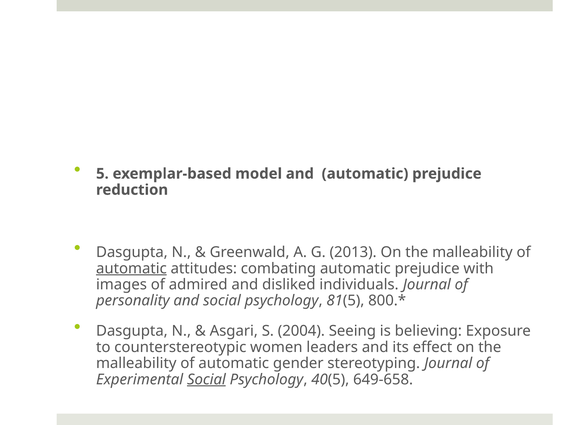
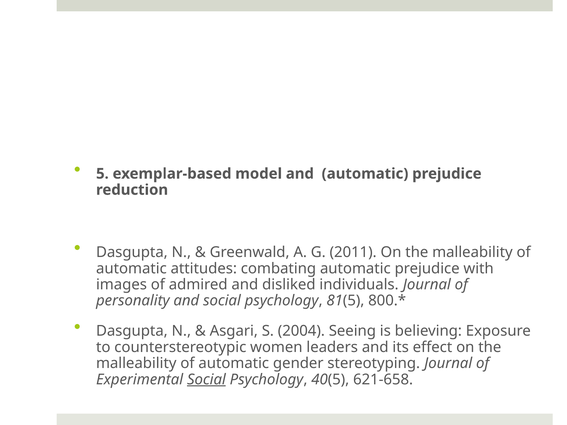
2013: 2013 -> 2011 (353, 252)
automatic underline: present -> none (131, 269)
649-658: 649-658 -> 621-658 (383, 380)
